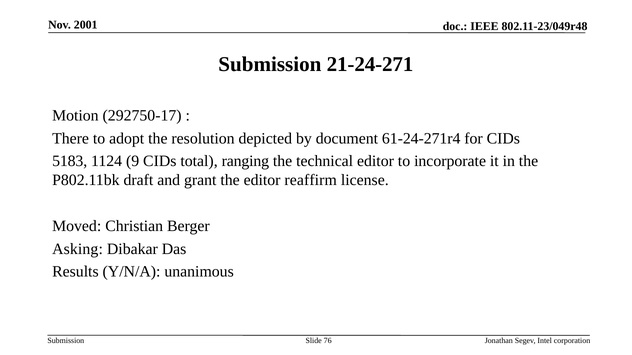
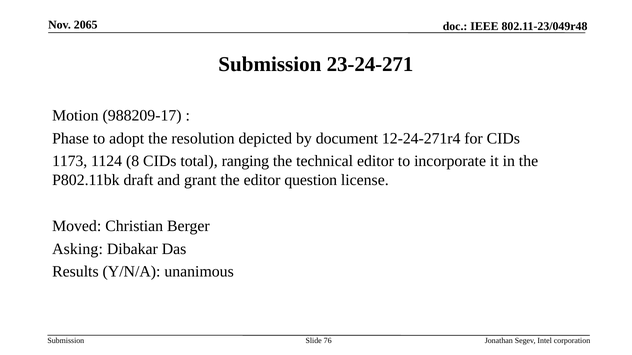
2001: 2001 -> 2065 (86, 25)
21-24-271: 21-24-271 -> 23-24-271 (370, 65)
292750-17: 292750-17 -> 988209-17 (142, 116)
There: There -> Phase (71, 139)
61-24-271r4: 61-24-271r4 -> 12-24-271r4 (421, 139)
5183: 5183 -> 1173 (70, 162)
9: 9 -> 8 (133, 162)
reaffirm: reaffirm -> question (311, 180)
